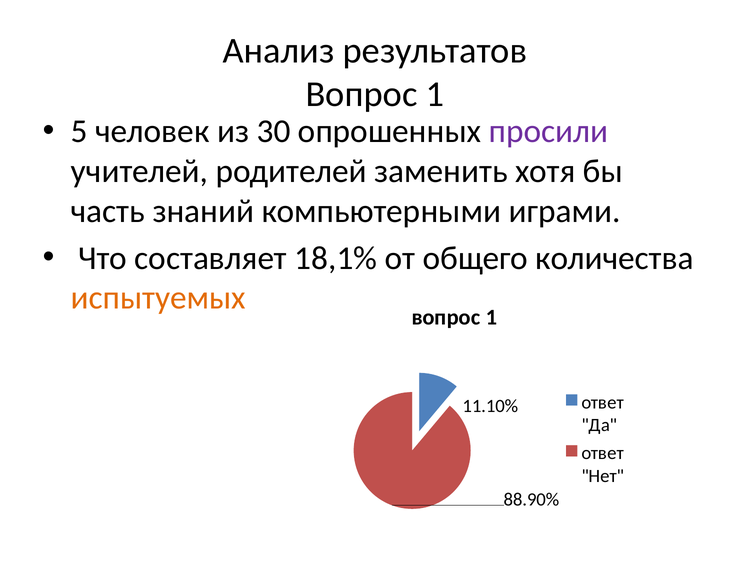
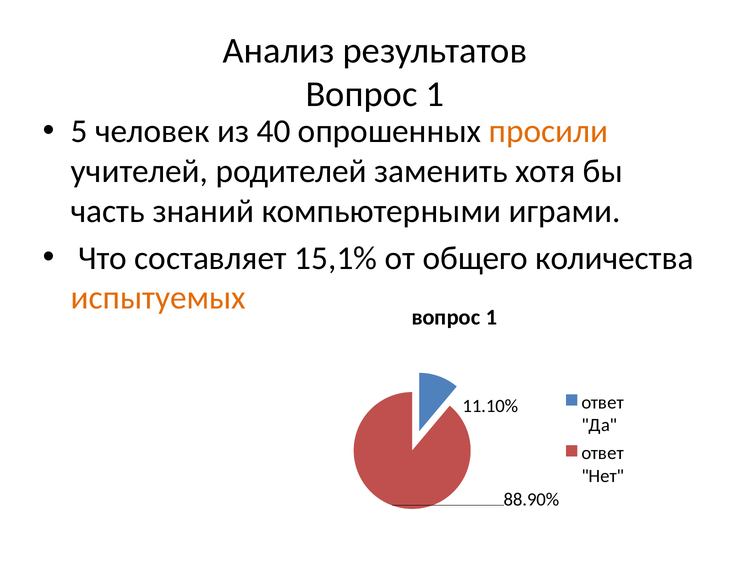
30: 30 -> 40 (274, 132)
просили colour: purple -> orange (548, 132)
18,1%: 18,1% -> 15,1% (336, 258)
